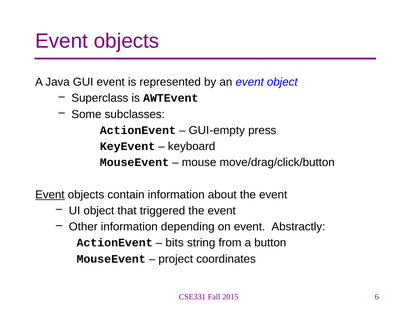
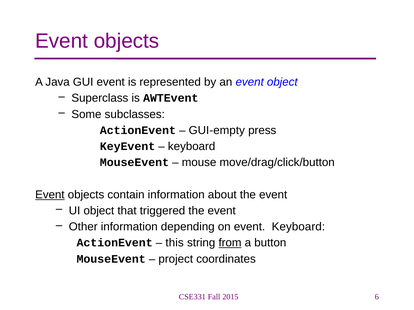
event Abstractly: Abstractly -> Keyboard (298, 227)
bits: bits -> this (175, 243)
from underline: none -> present (230, 243)
